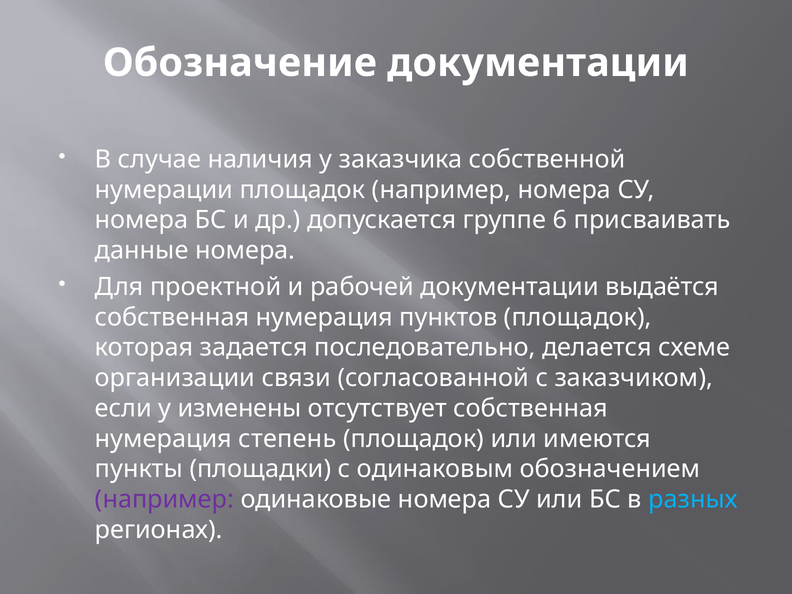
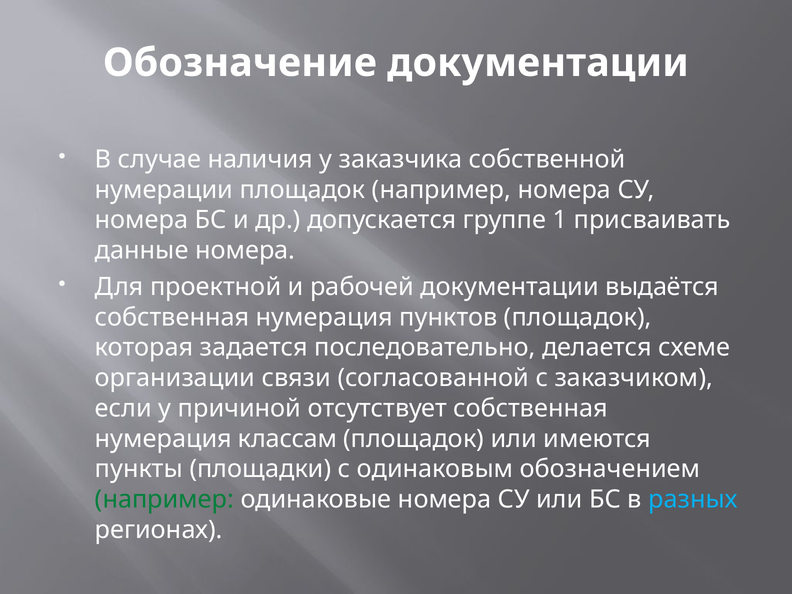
6: 6 -> 1 (560, 220)
изменены: изменены -> причиной (239, 408)
степень: степень -> классам (288, 439)
например colour: purple -> green (164, 499)
